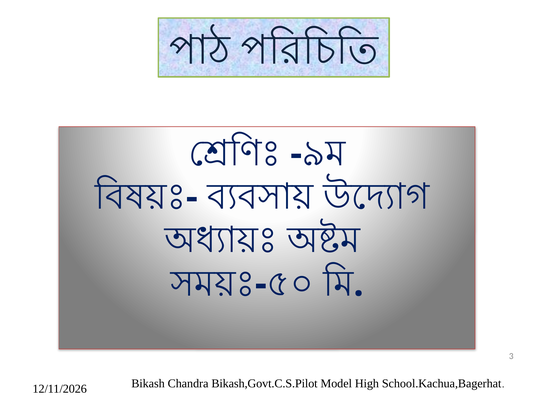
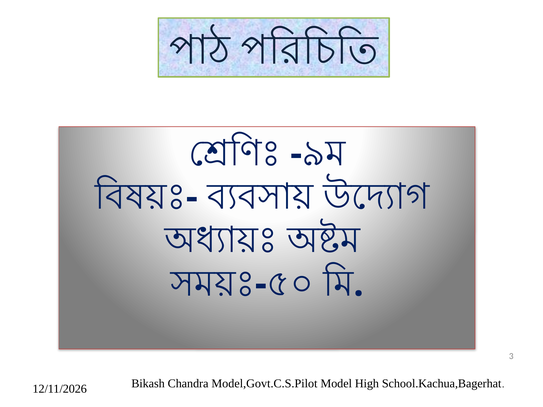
Bikash,Govt.C.S.Pilot: Bikash,Govt.C.S.Pilot -> Model,Govt.C.S.Pilot (264, 384)
